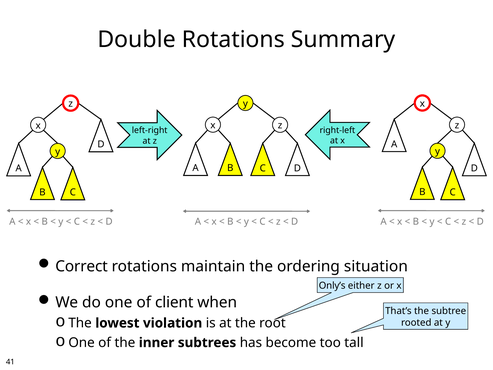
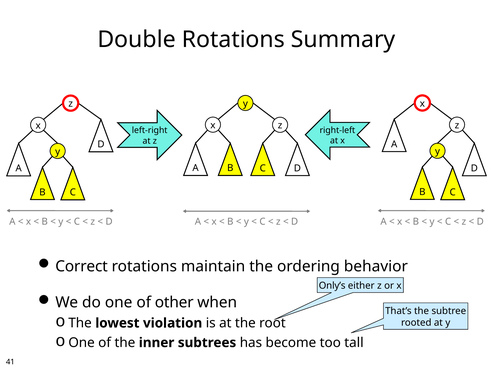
situation: situation -> behavior (376, 266)
client: client -> other (174, 302)
